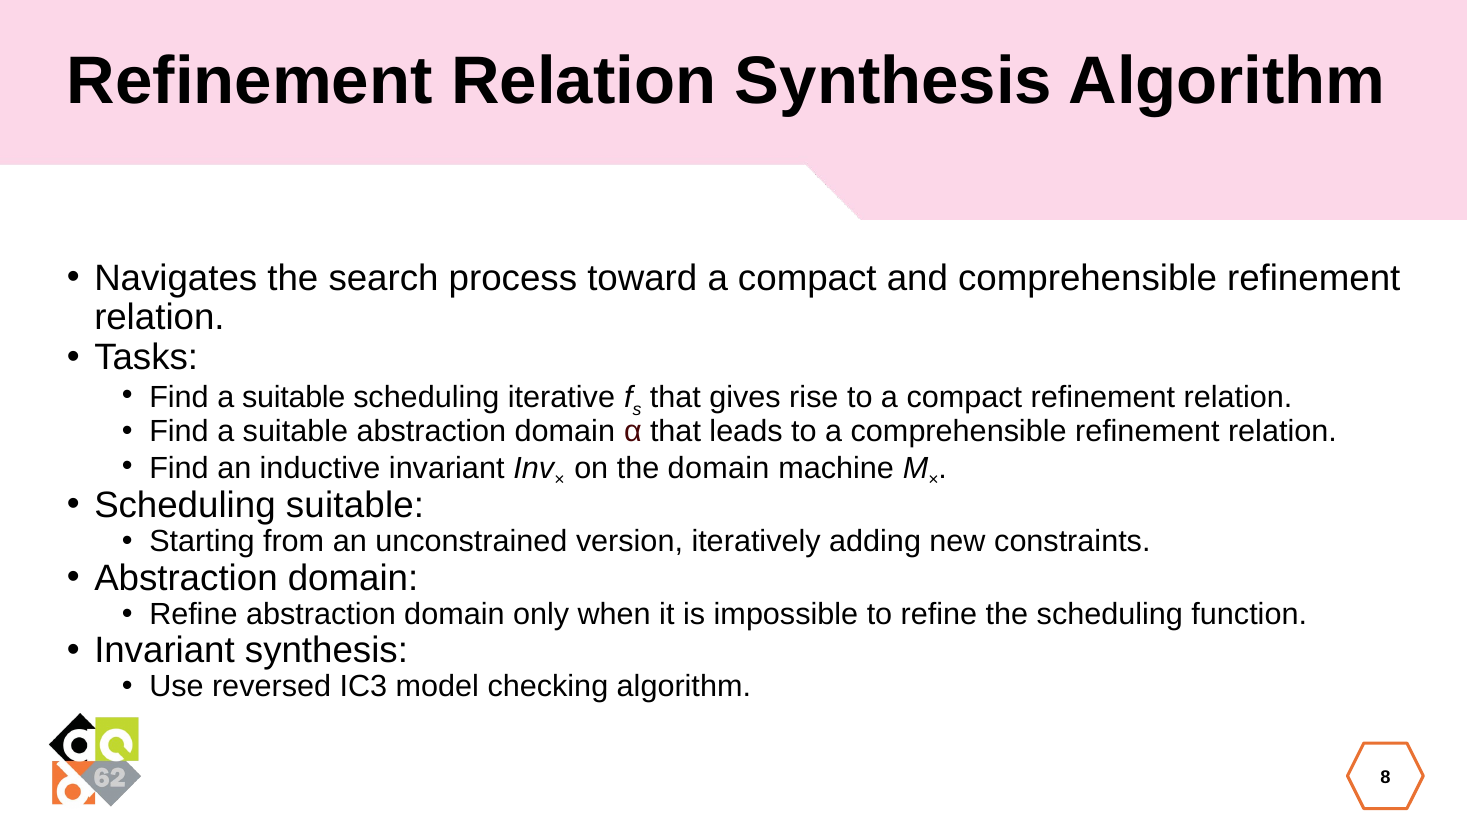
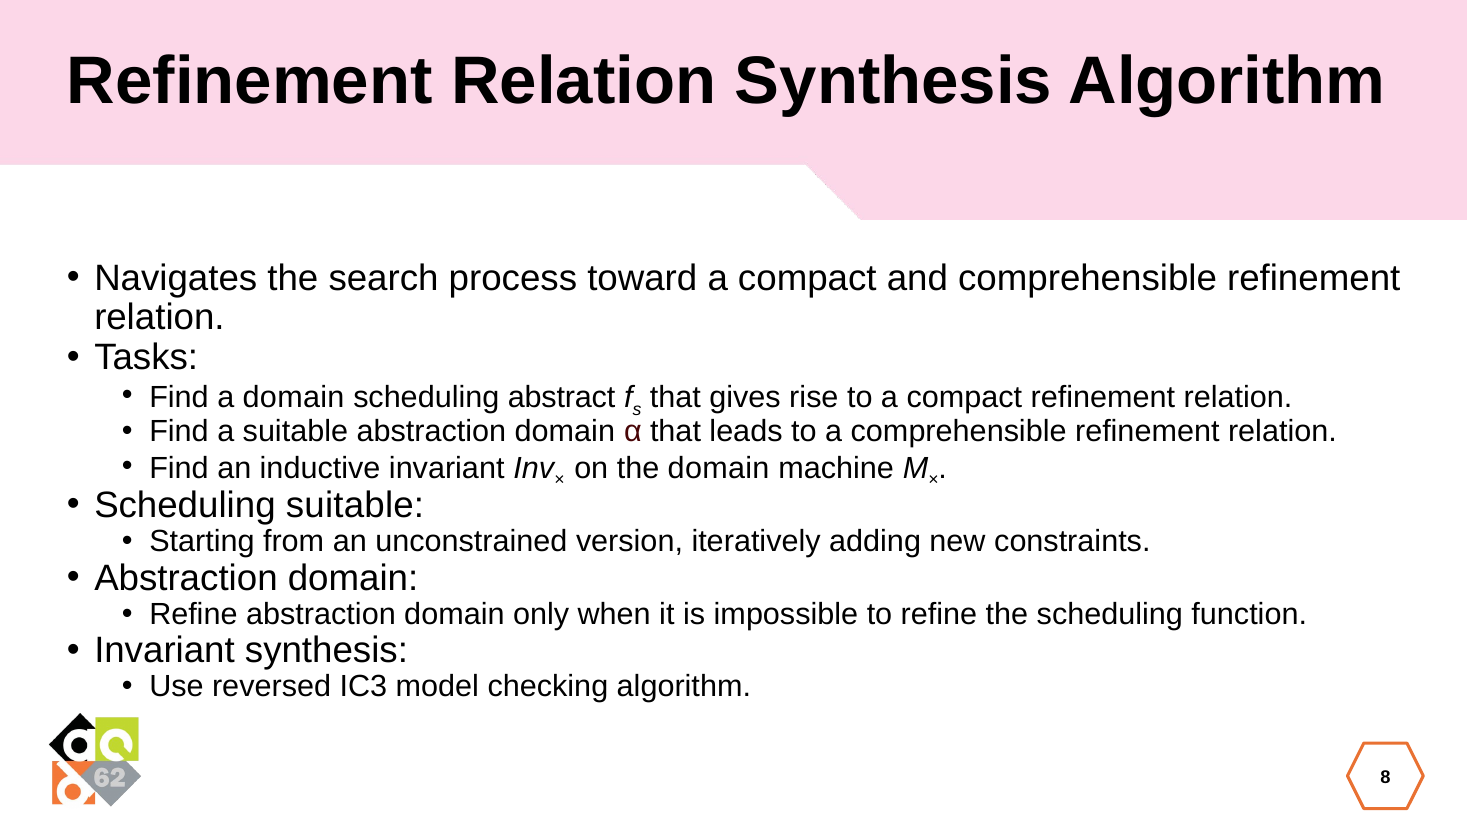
suitable: suitable -> domain (294, 397)
iterative: iterative -> abstract (562, 397)
